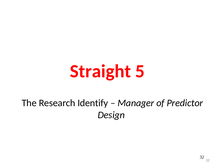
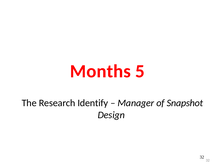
Straight: Straight -> Months (100, 71)
Predictor: Predictor -> Snapshot (185, 103)
